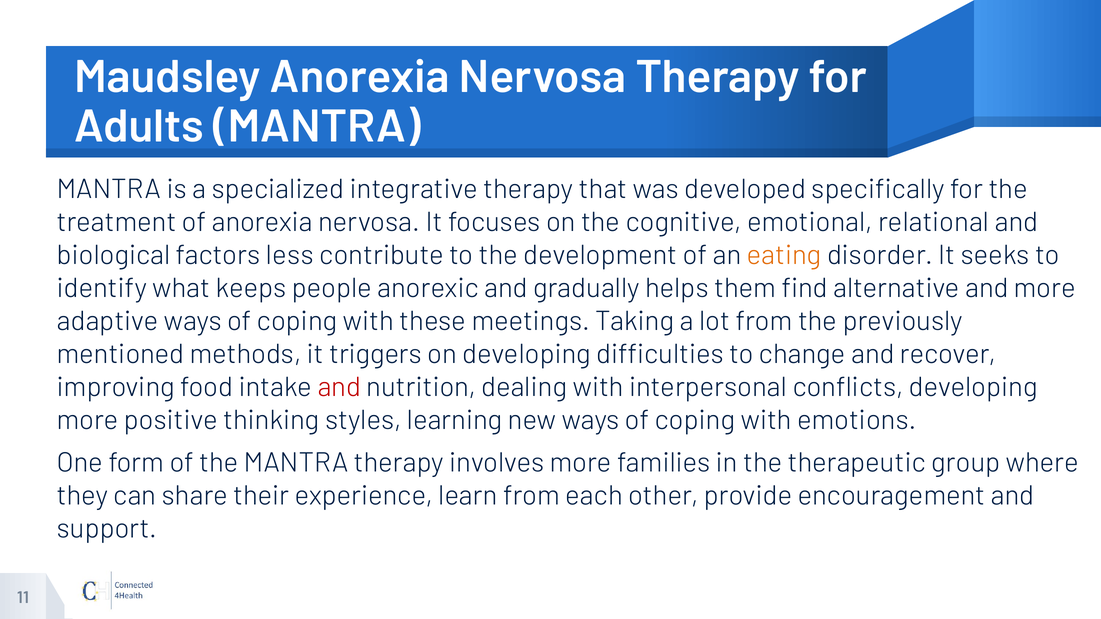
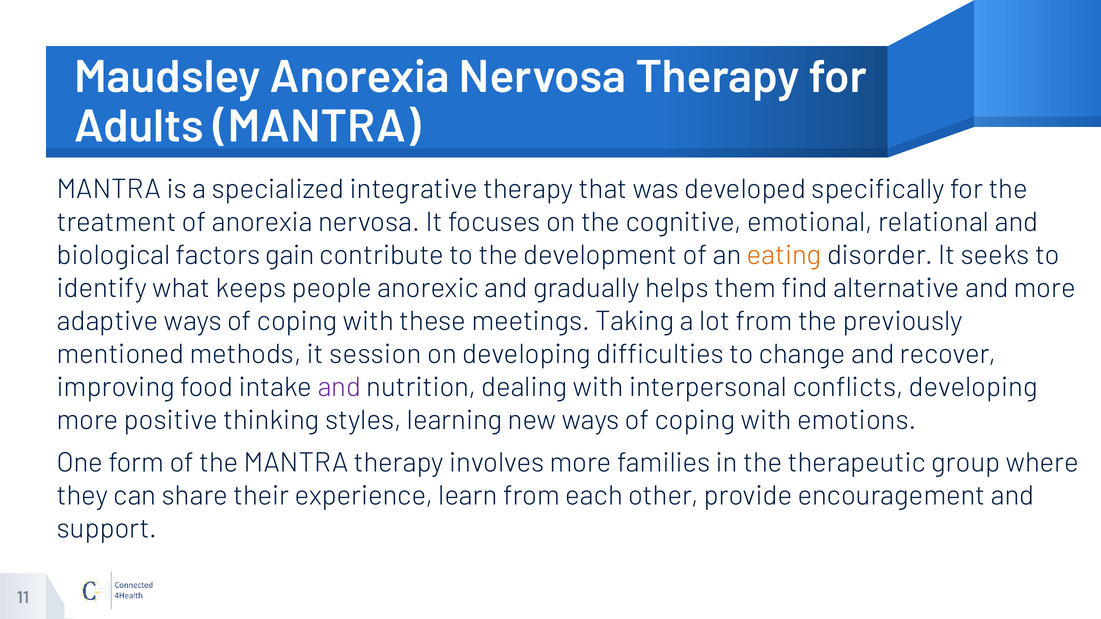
less: less -> gain (290, 255)
triggers: triggers -> session (375, 355)
and colour: red -> purple (339, 388)
